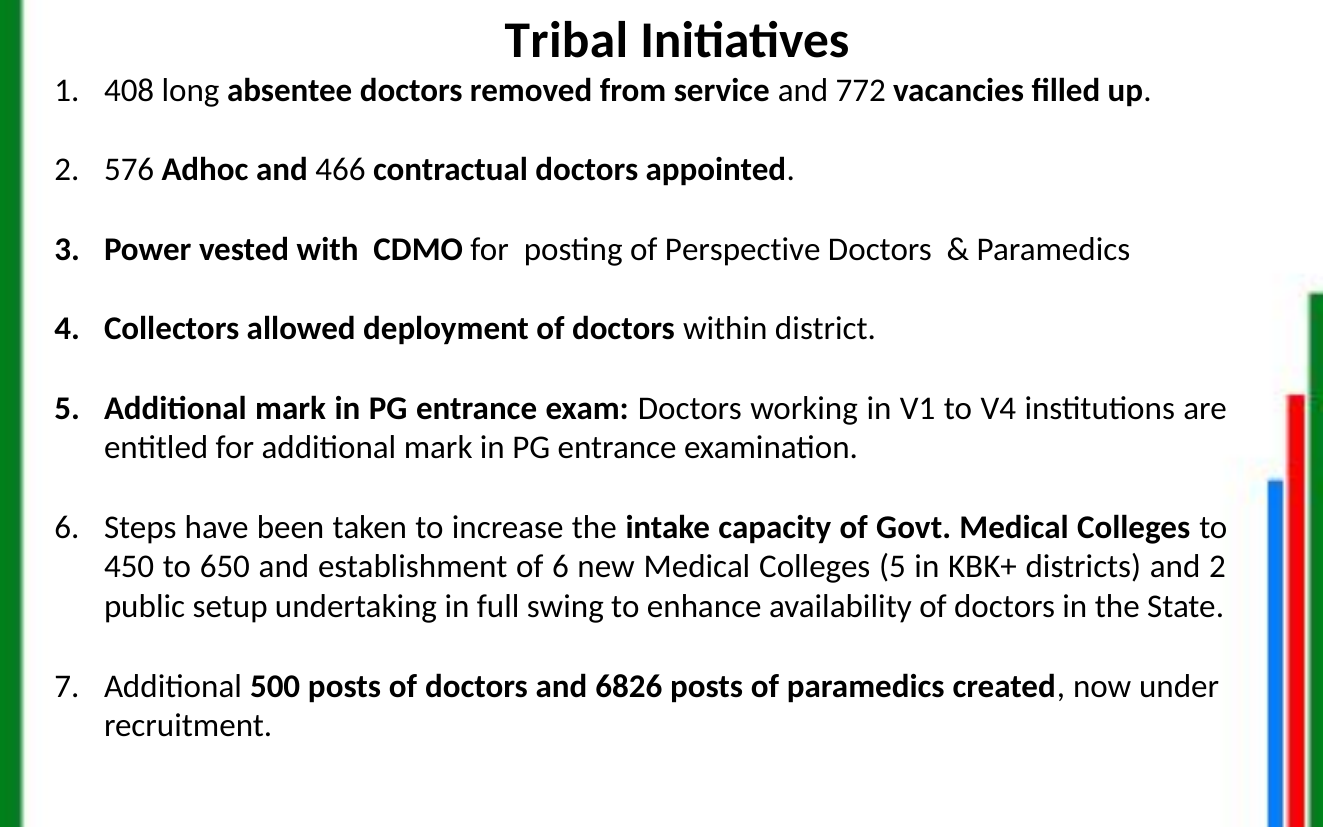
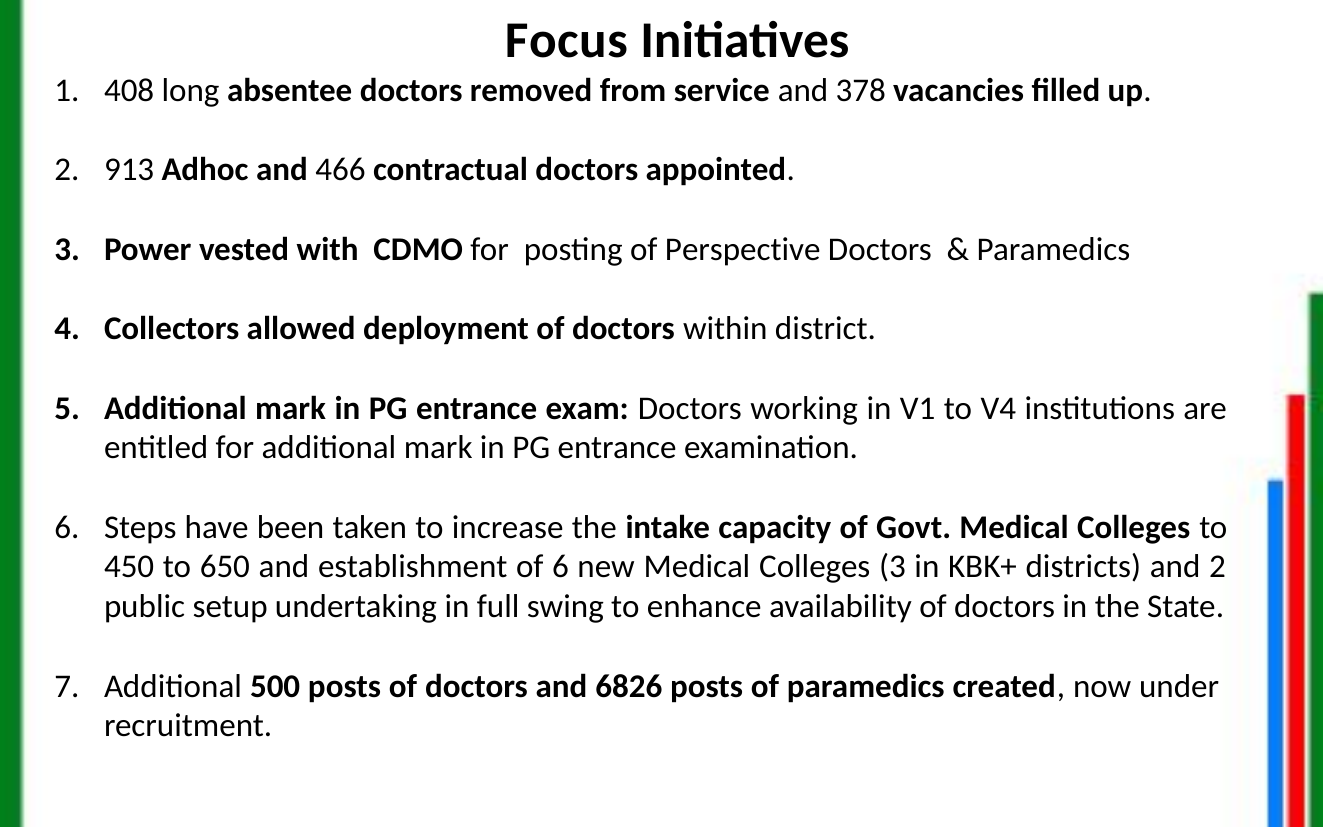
Tribal: Tribal -> Focus (566, 41)
772: 772 -> 378 (861, 91)
576: 576 -> 913 (129, 170)
Colleges 5: 5 -> 3 (892, 567)
